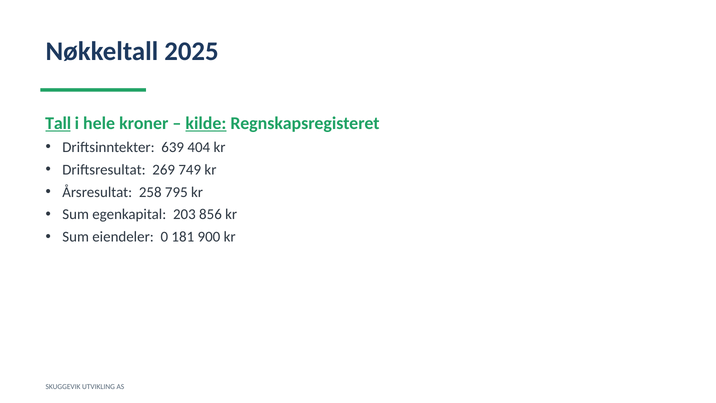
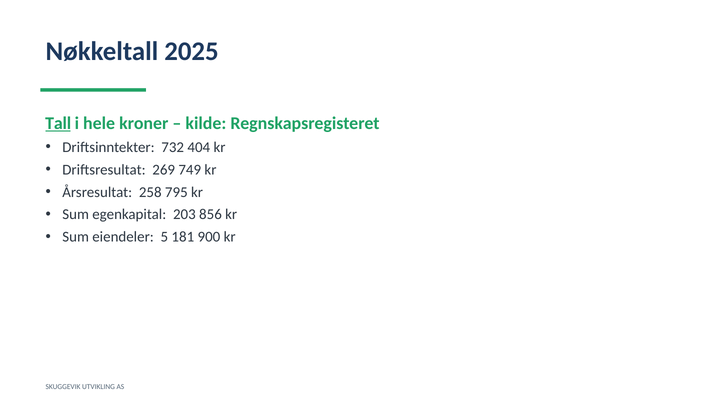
kilde underline: present -> none (206, 123)
639: 639 -> 732 (173, 147)
0: 0 -> 5 (164, 237)
